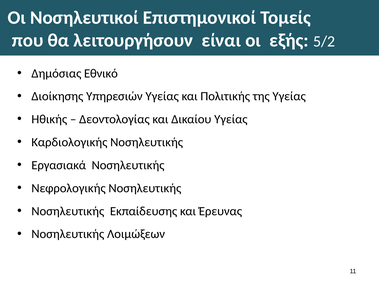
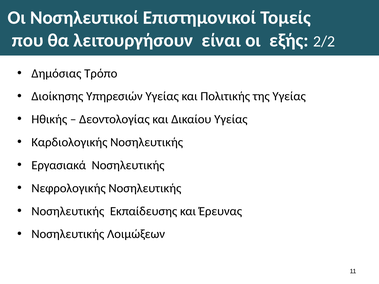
5/2: 5/2 -> 2/2 (324, 42)
Εθνικό: Εθνικό -> Τρόπο (101, 73)
